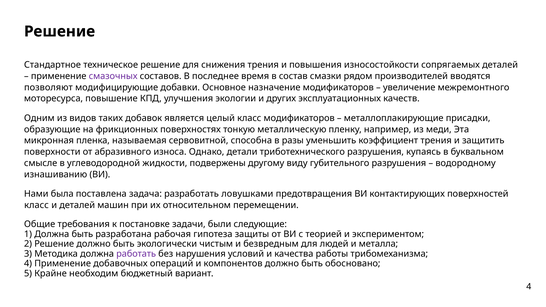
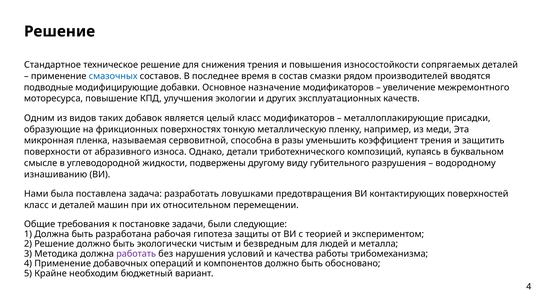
смазочных colour: purple -> blue (113, 76)
позволяют: позволяют -> подводные (49, 87)
триботехнического разрушения: разрушения -> композиций (376, 152)
